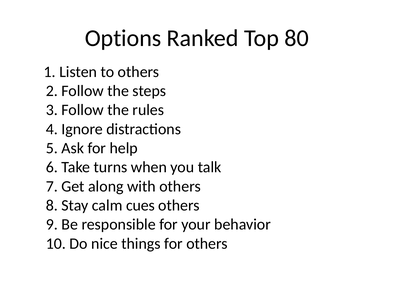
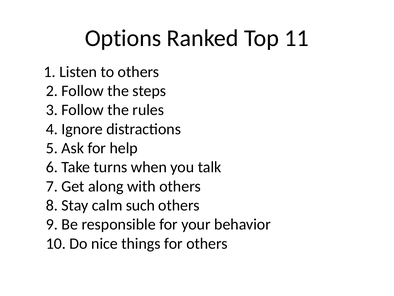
80: 80 -> 11 (297, 38)
cues: cues -> such (140, 205)
